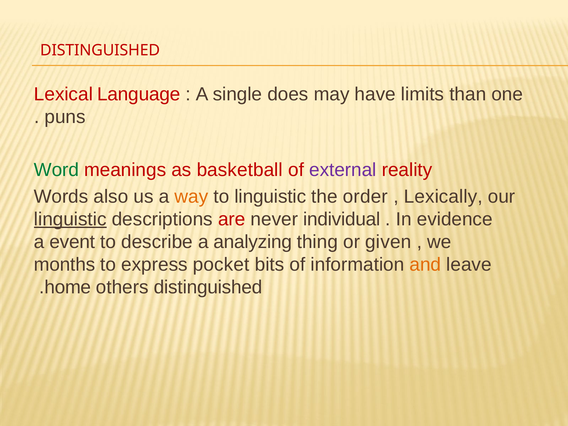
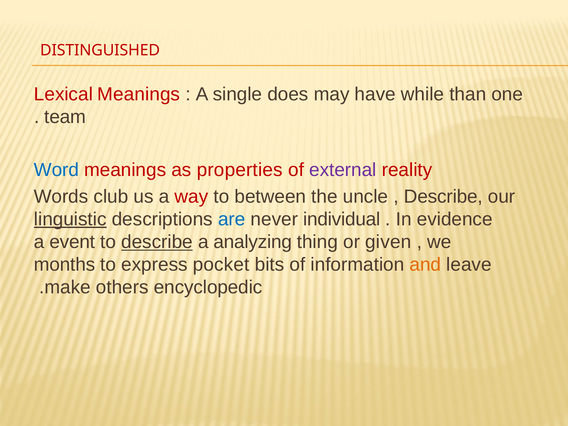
Lexical Language: Language -> Meanings (139, 94)
limits: limits -> while (423, 94)
puns: puns -> team (65, 117)
Word colour: green -> blue (56, 170)
basketball: basketball -> properties (240, 170)
also: also -> club (111, 197)
way colour: orange -> red (191, 197)
to linguistic: linguistic -> between (270, 197)
order: order -> uncle (365, 197)
Lexically: Lexically -> Describe (443, 197)
are colour: red -> blue (232, 219)
describe underline: none -> present (157, 242)
home: home -> make (68, 287)
others distinguished: distinguished -> encyclopedic (208, 287)
